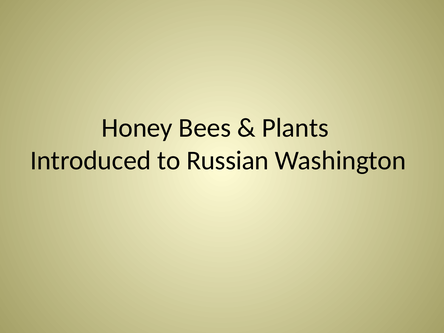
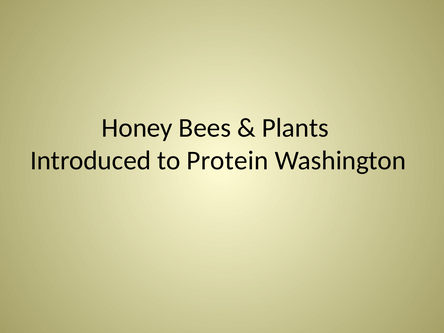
Russian: Russian -> Protein (227, 161)
